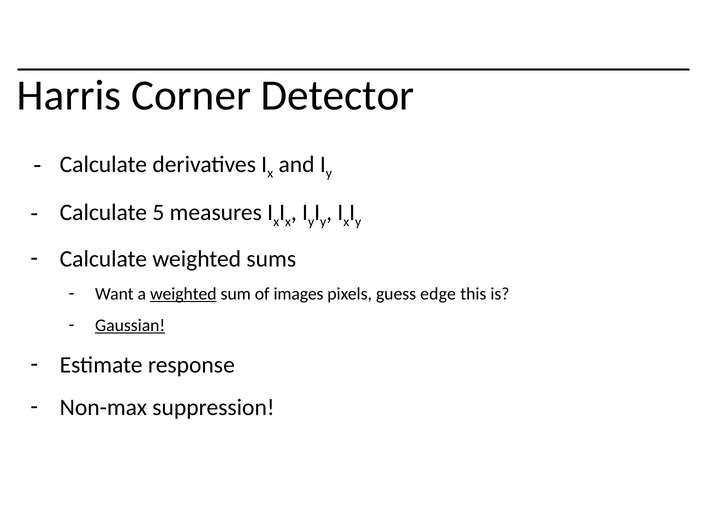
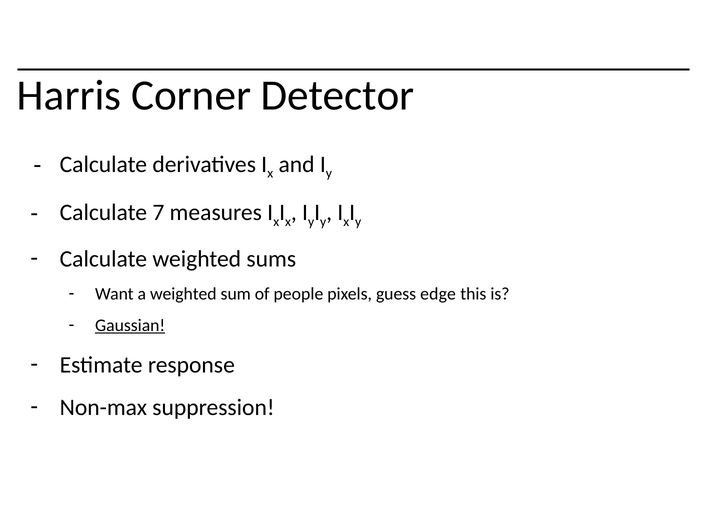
5: 5 -> 7 (158, 213)
weighted underline: present -> none (183, 294)
images: images -> people (298, 294)
